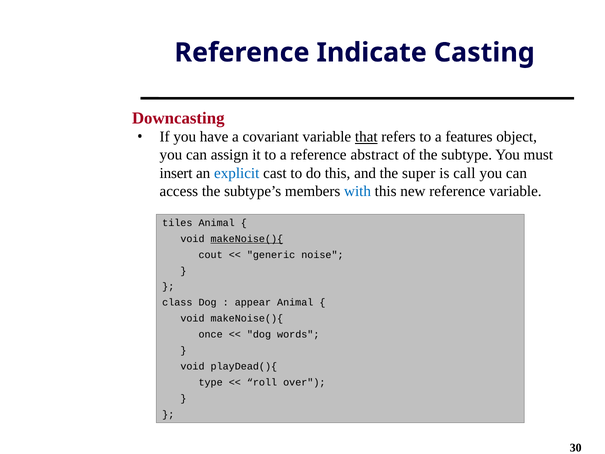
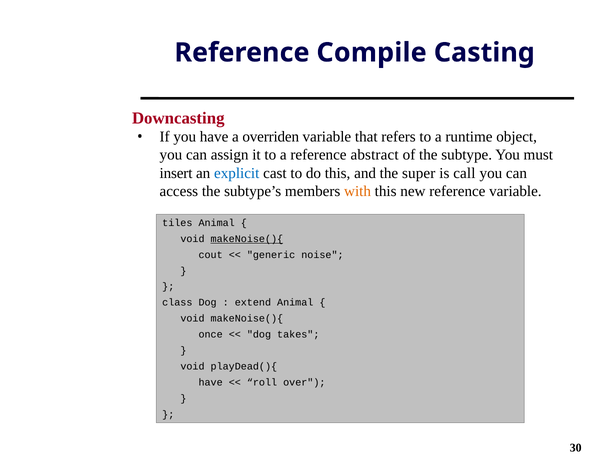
Indicate: Indicate -> Compile (372, 53)
covariant: covariant -> overriden (271, 137)
that underline: present -> none (366, 137)
features: features -> runtime (469, 137)
with colour: blue -> orange (358, 191)
appear: appear -> extend (253, 302)
words: words -> takes (298, 334)
type: type -> have (211, 382)
